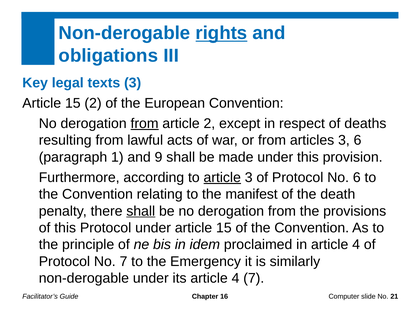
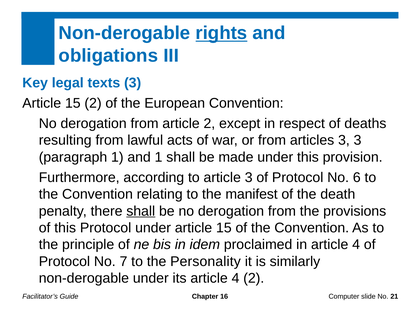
from underline: present -> none (145, 124)
3 6: 6 -> 3 (358, 140)
and 9: 9 -> 1 (159, 157)
article underline: present -> none (222, 177)
Emergency: Emergency -> Personality (205, 261)
4 7: 7 -> 2 (254, 278)
